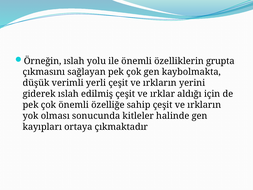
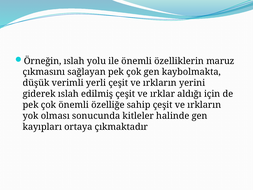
grupta: grupta -> maruz (220, 61)
